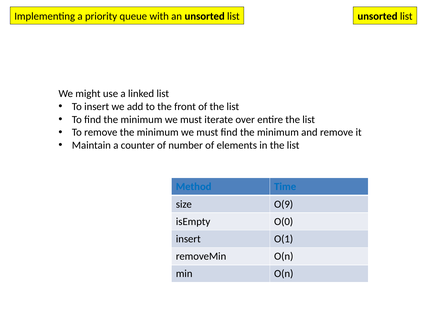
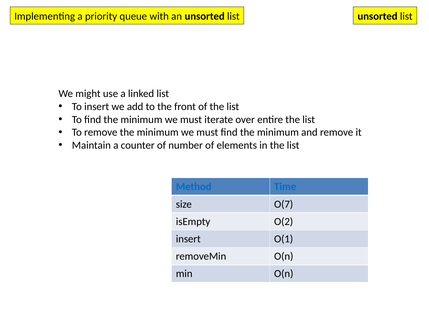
O(9: O(9 -> O(7 (284, 204)
O(0: O(0 -> O(2 (284, 221)
